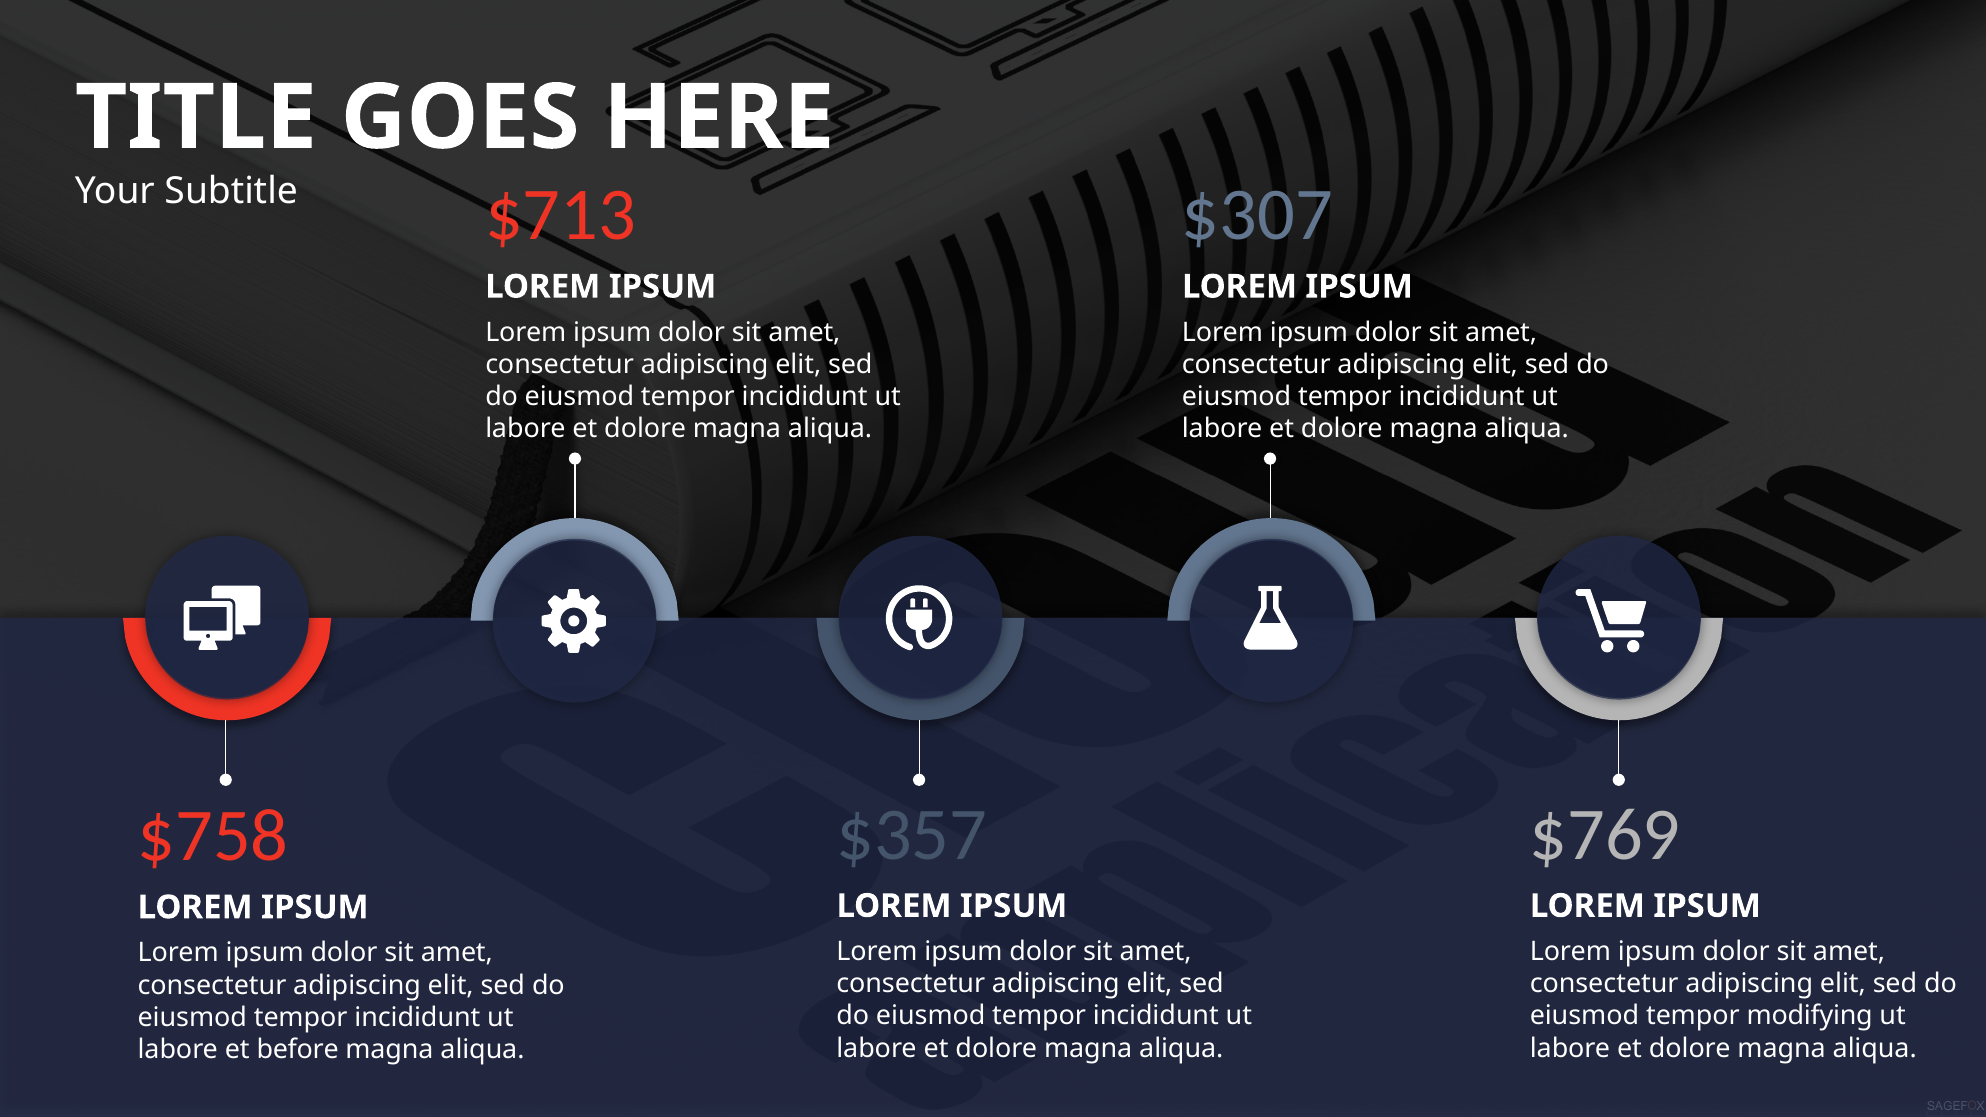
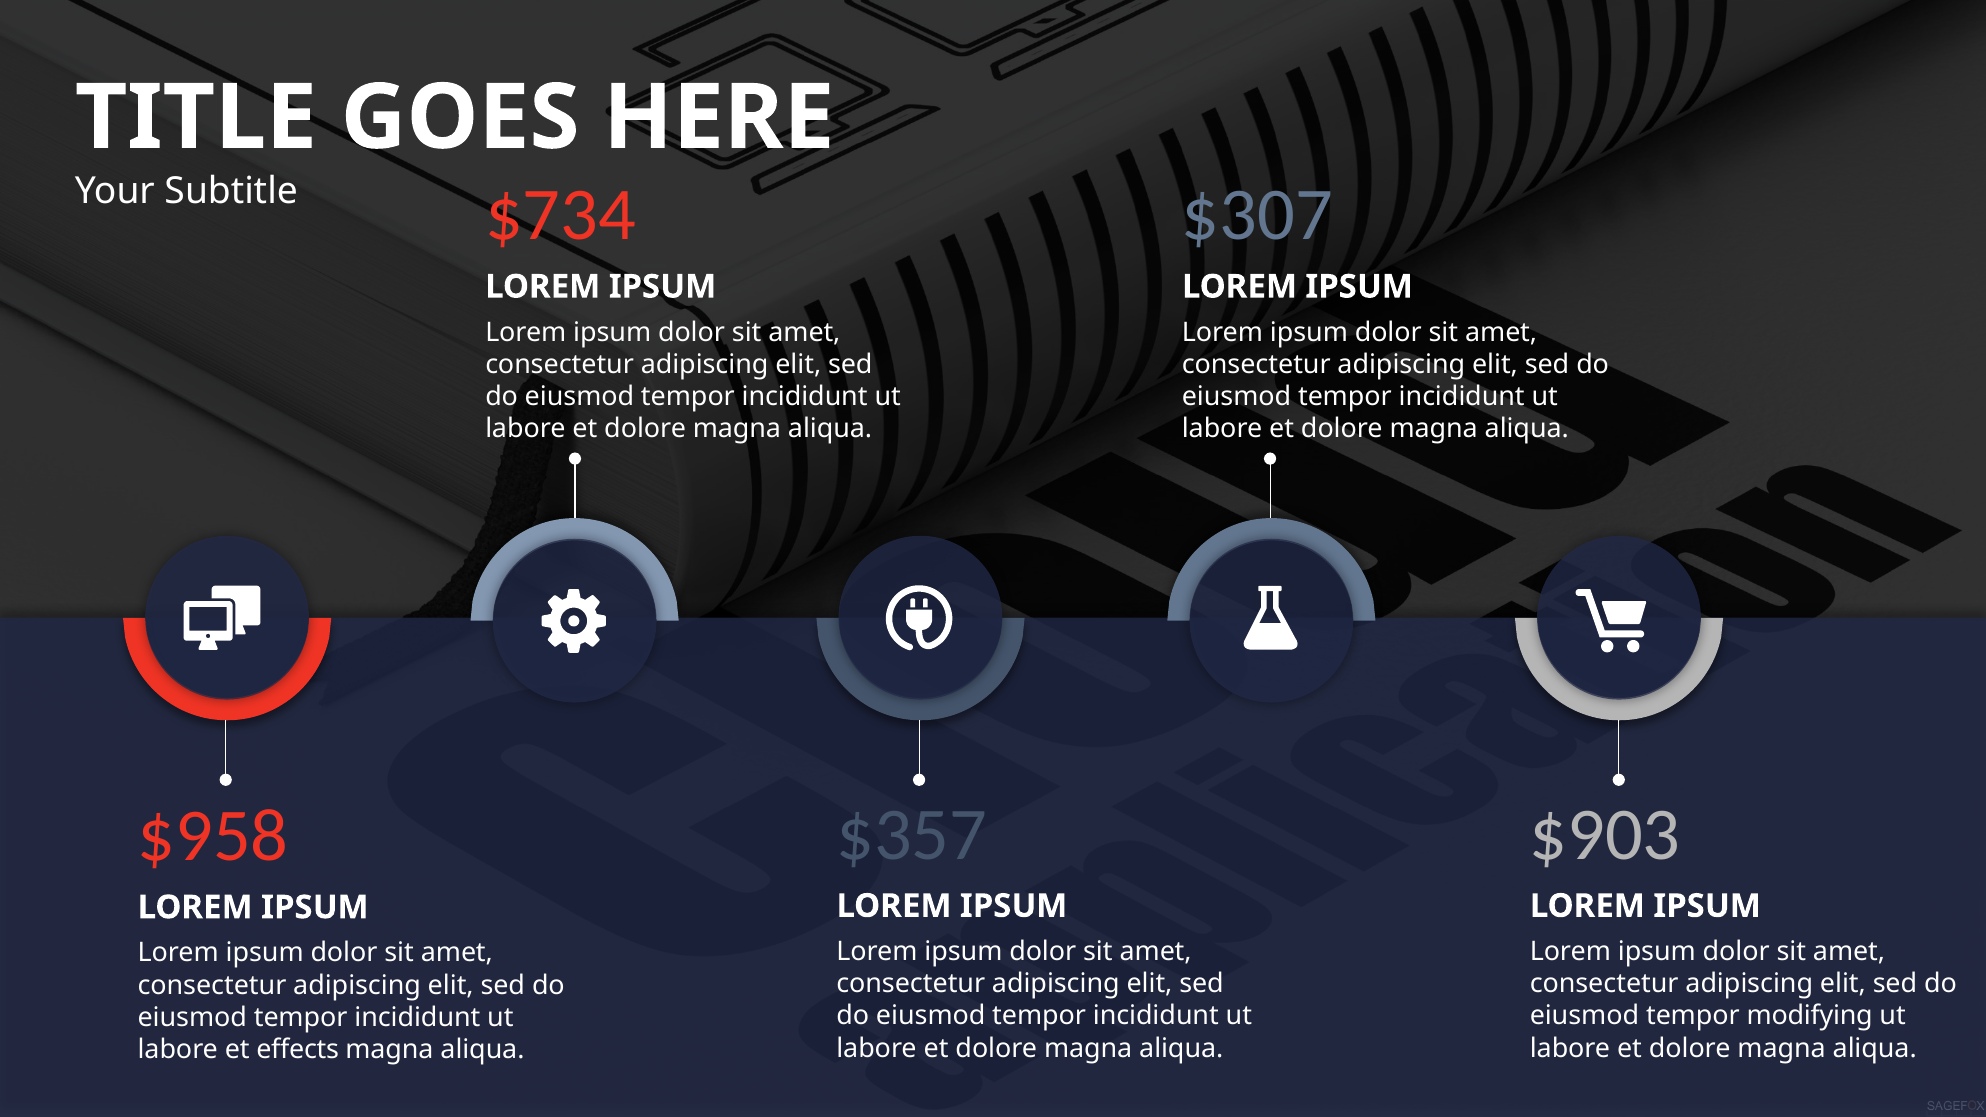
$713: $713 -> $734 (561, 215)
$769: $769 -> $903 (1605, 835)
$758: $758 -> $958 (213, 836)
before: before -> effects (298, 1050)
